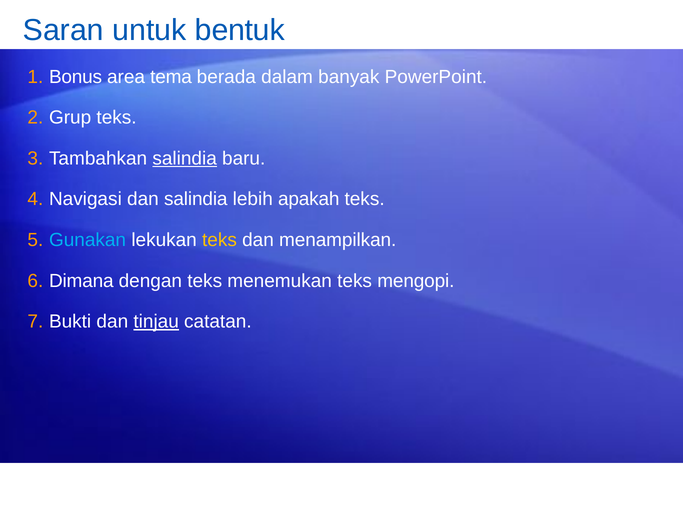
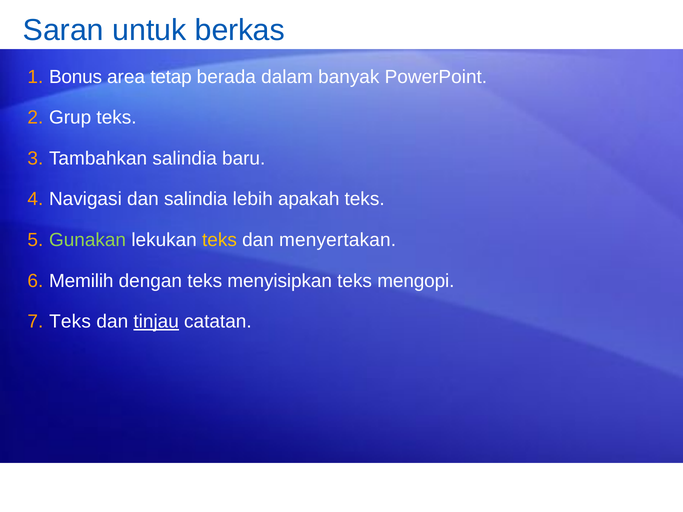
bentuk: bentuk -> berkas (240, 30)
tema: tema -> tetap (171, 77)
salindia underline: present -> none (185, 159)
Gunakan colour: light blue -> light green (88, 240)
menampilkan: menampilkan -> menyertakan (338, 240)
Dimana: Dimana -> Memilih (81, 281)
menemukan: menemukan -> menyisipkan (280, 281)
Bukti: Bukti -> Teks (70, 322)
